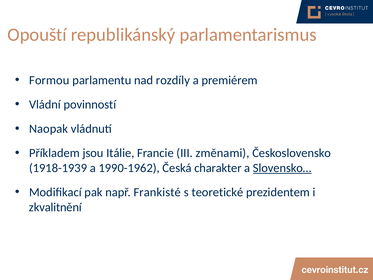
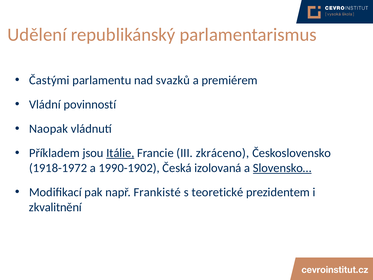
Opouští: Opouští -> Udělení (37, 35)
Formou: Formou -> Častými (49, 80)
rozdíly: rozdíly -> svazků (173, 80)
Itálie underline: none -> present (120, 153)
změnami: změnami -> zkráceno (222, 153)
1918-1939: 1918-1939 -> 1918-1972 (58, 168)
1990-1962: 1990-1962 -> 1990-1902 (129, 168)
charakter: charakter -> izolovaná (218, 168)
